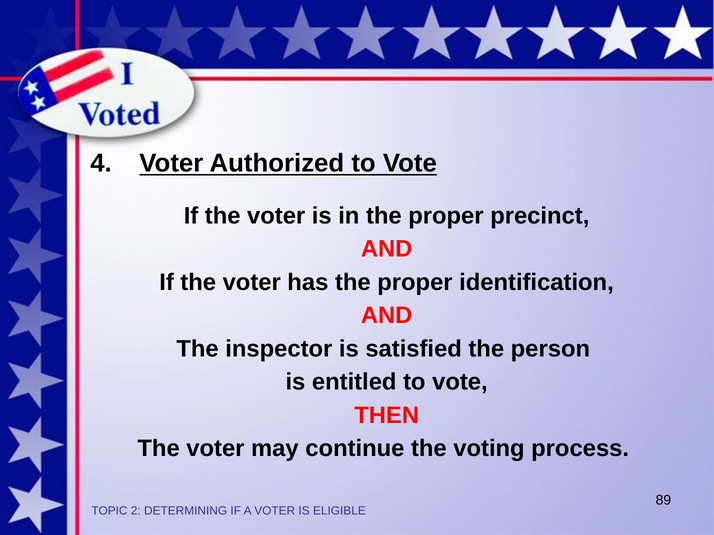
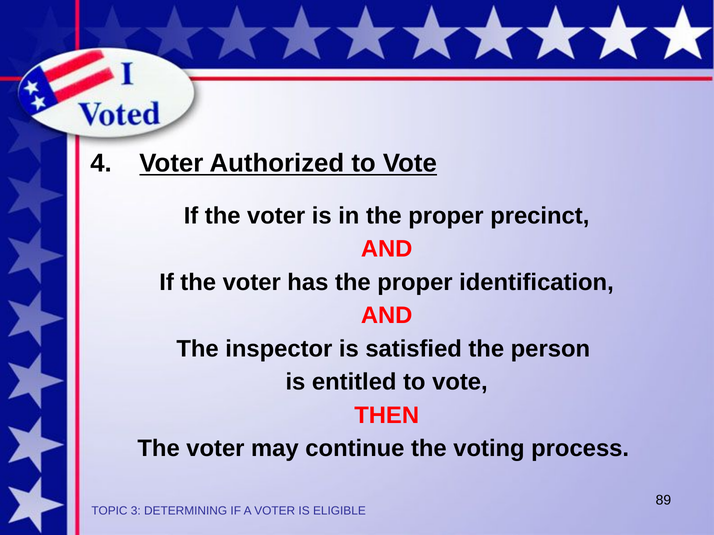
2: 2 -> 3 (136, 511)
